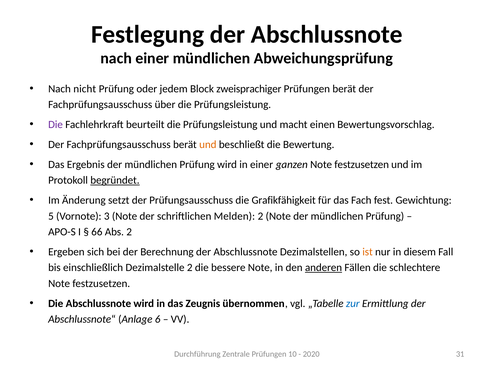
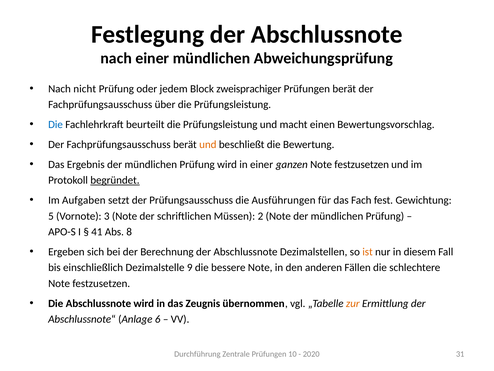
Die colour: purple -> blue (56, 124)
Änderung: Änderung -> Aufgaben (84, 200)
Grafikfähigkeit: Grafikfähigkeit -> Ausführungen (284, 200)
Melden: Melden -> Müssen (234, 216)
66: 66 -> 41 (97, 232)
Abs 2: 2 -> 8 (129, 232)
Dezimalstelle 2: 2 -> 9 (190, 267)
anderen underline: present -> none (324, 267)
zur colour: blue -> orange (353, 303)
